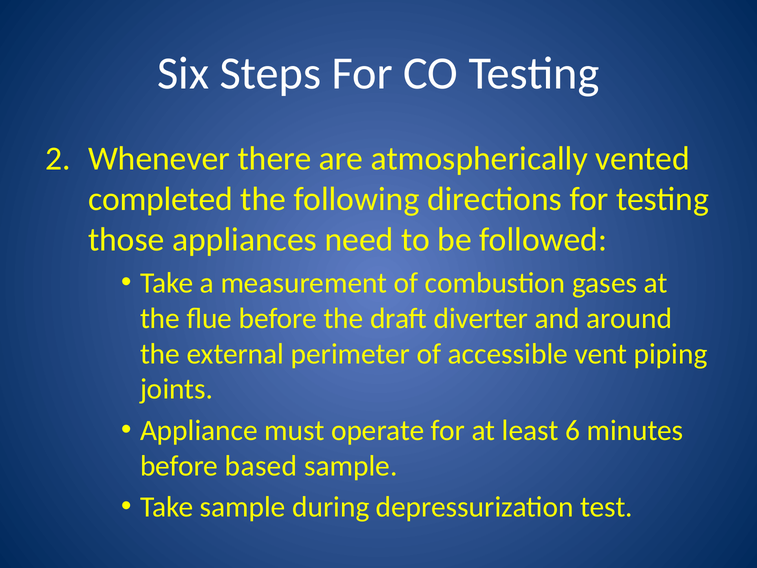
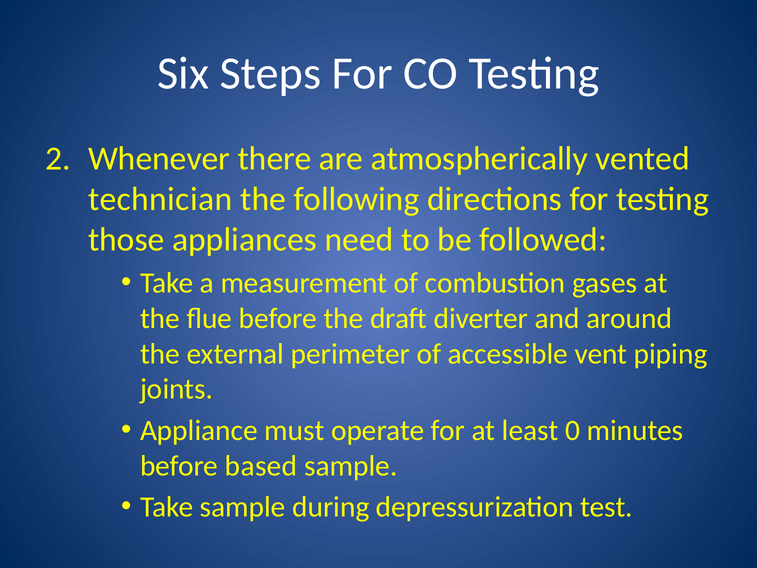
completed: completed -> technician (160, 199)
6: 6 -> 0 (573, 430)
